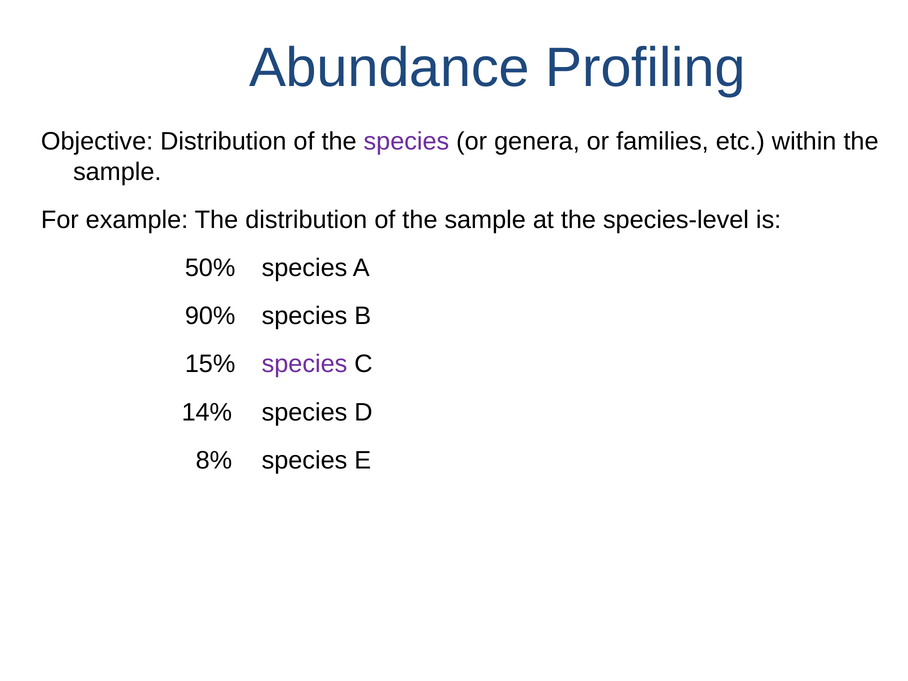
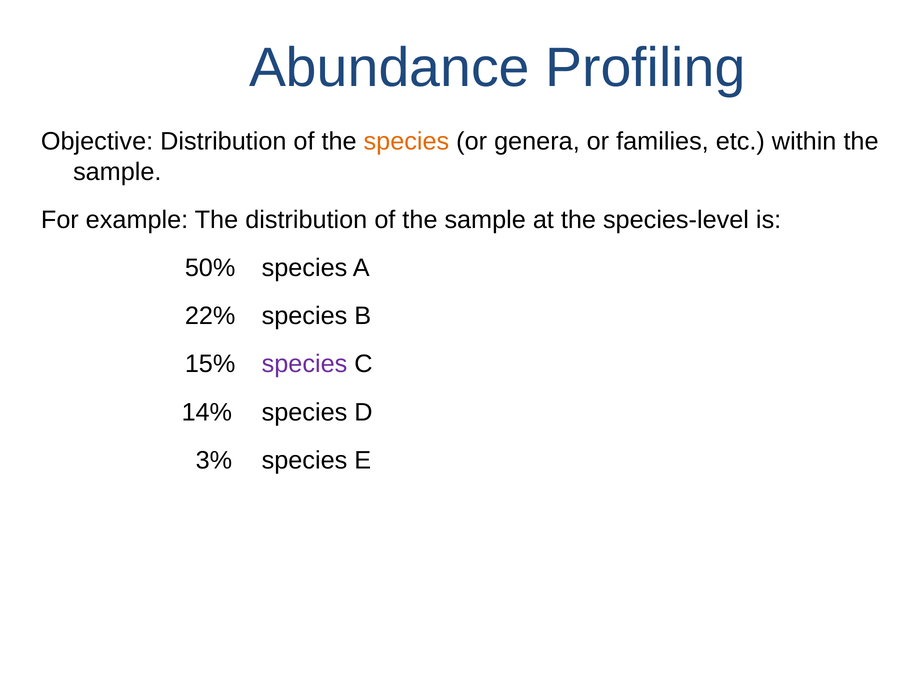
species colour: purple -> orange (406, 141)
90%: 90% -> 22% (210, 316)
8%: 8% -> 3% (214, 460)
